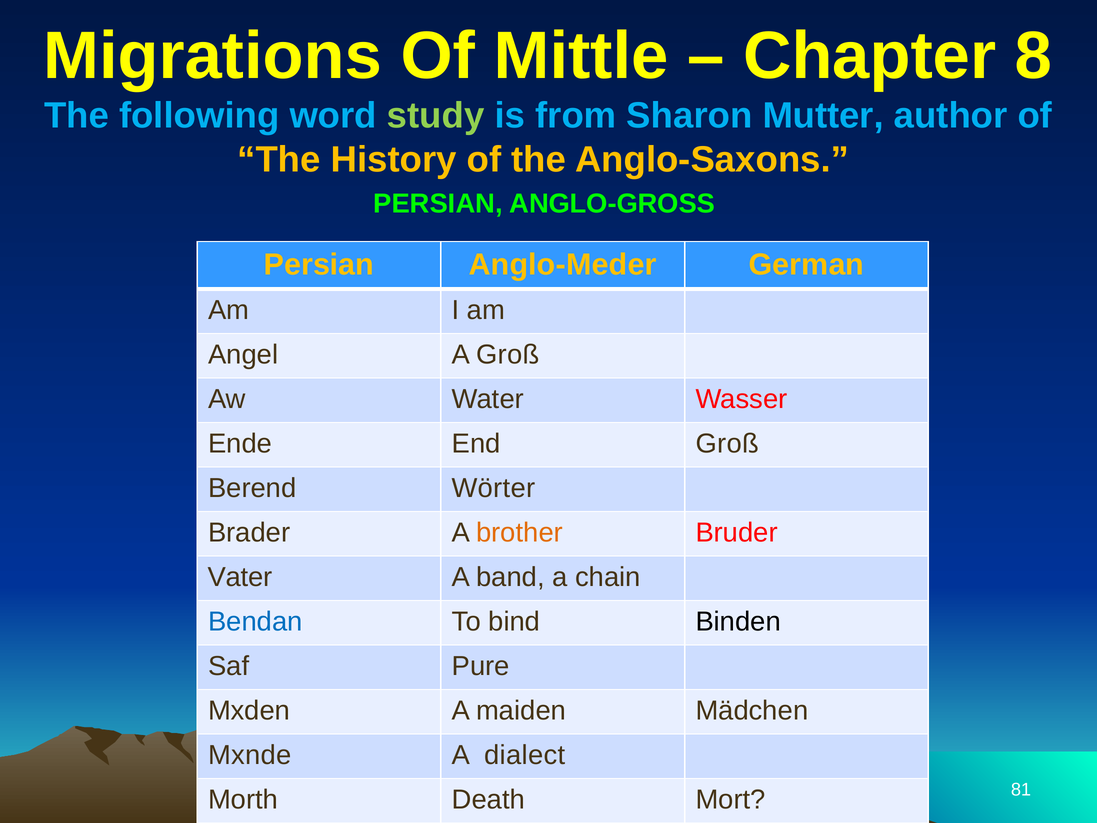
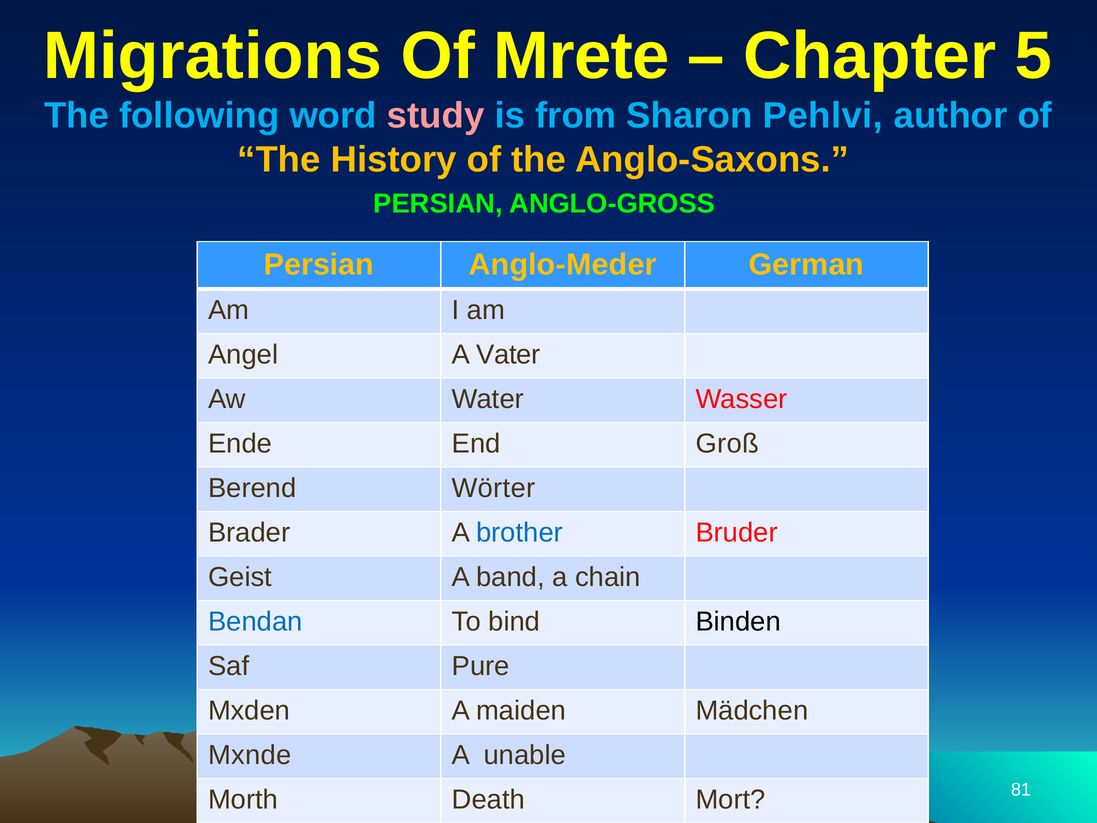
Mittle: Mittle -> Mrete (582, 56)
8: 8 -> 5 (1033, 56)
study colour: light green -> pink (436, 116)
Mutter: Mutter -> Pehlvi (823, 116)
A Groß: Groß -> Vater (508, 355)
brother colour: orange -> blue (520, 533)
Vater: Vater -> Geist (240, 577)
dialect: dialect -> unable (525, 755)
